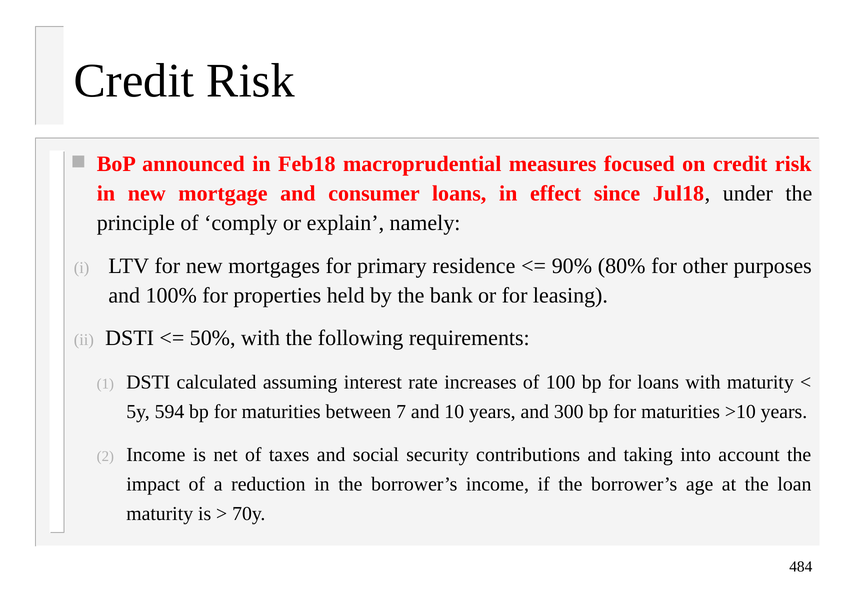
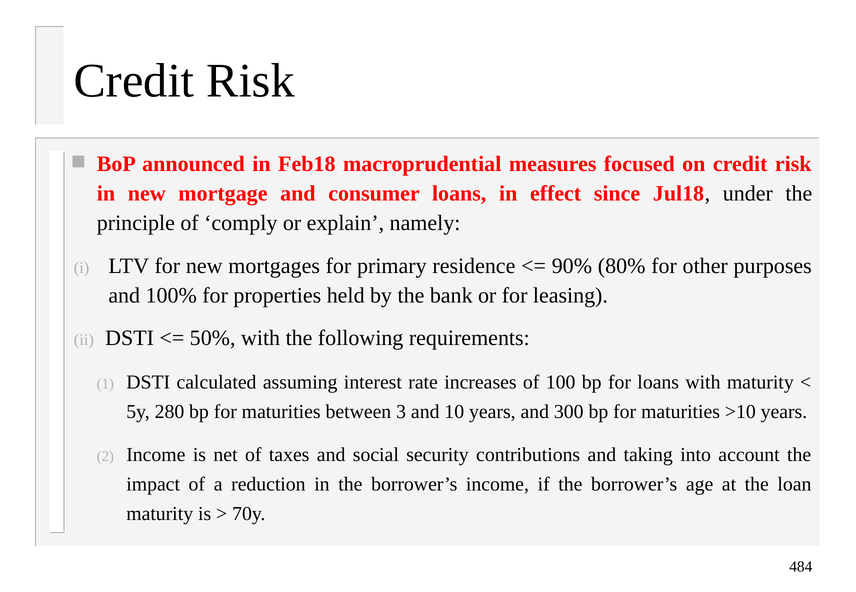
594: 594 -> 280 (169, 412)
7: 7 -> 3 (401, 412)
